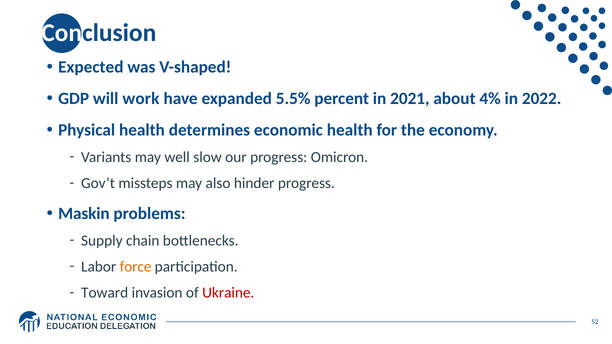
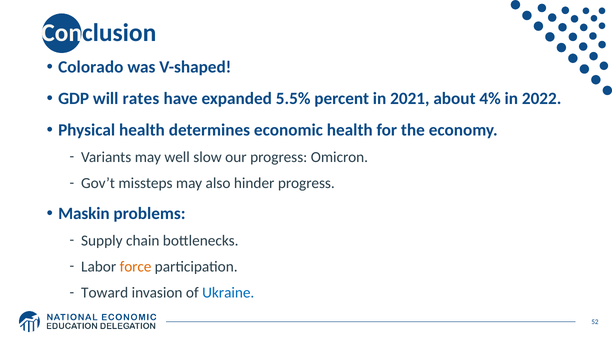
Expected: Expected -> Colorado (91, 67)
work: work -> rates (141, 99)
Ukraine colour: red -> blue (228, 293)
